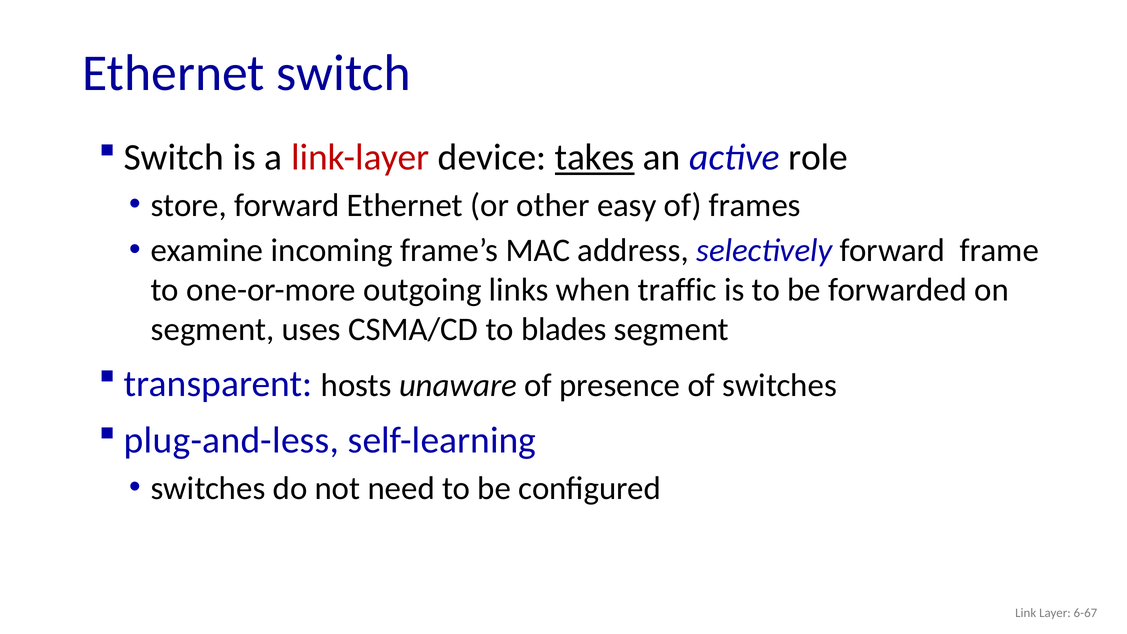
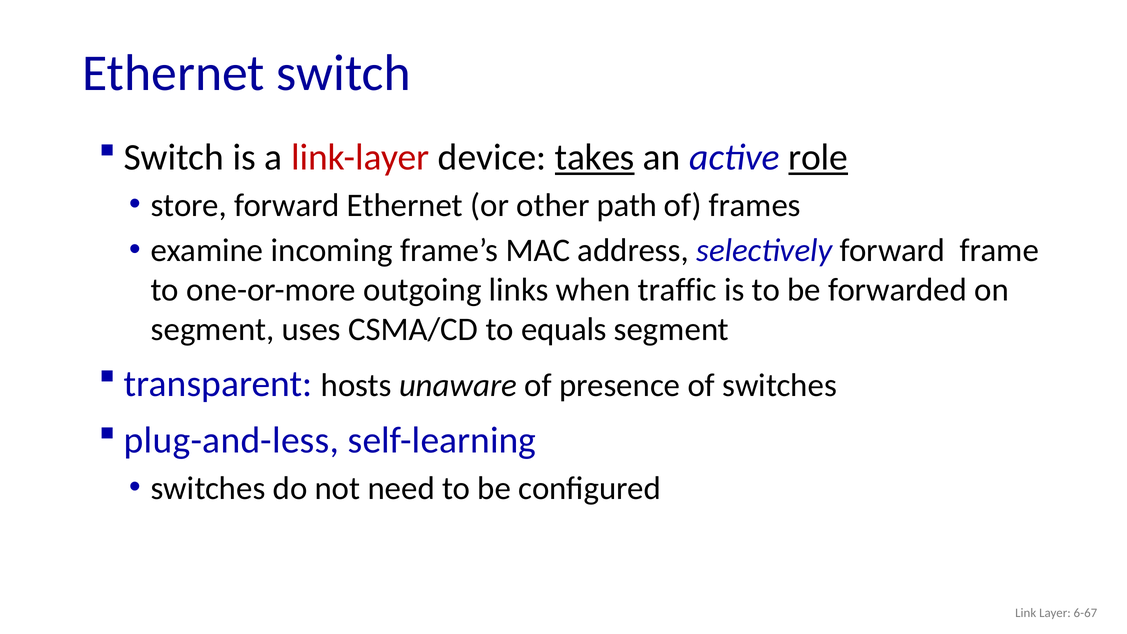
role underline: none -> present (818, 158)
easy: easy -> path (627, 205)
blades: blades -> equals (564, 329)
